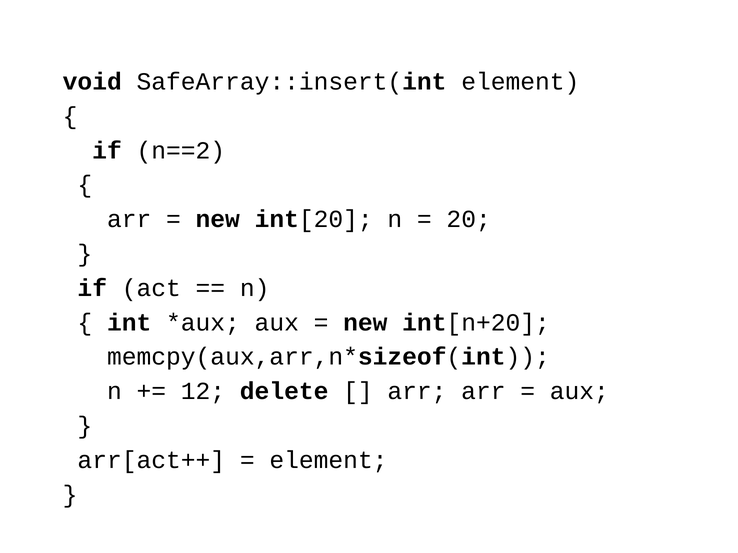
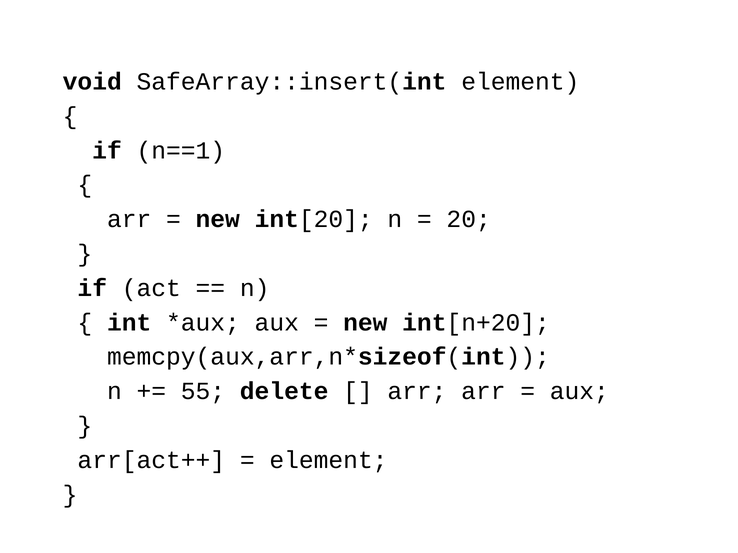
n==2: n==2 -> n==1 (181, 151)
12: 12 -> 55 (203, 392)
